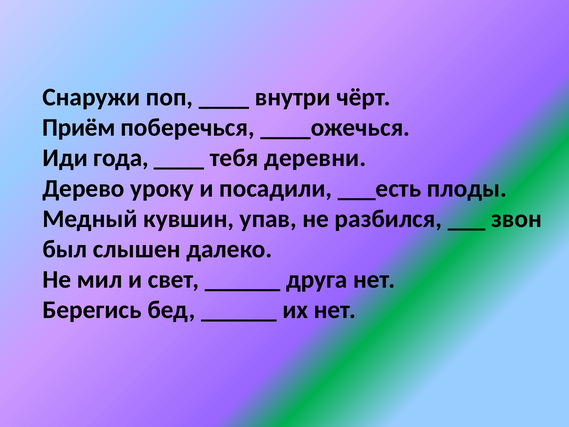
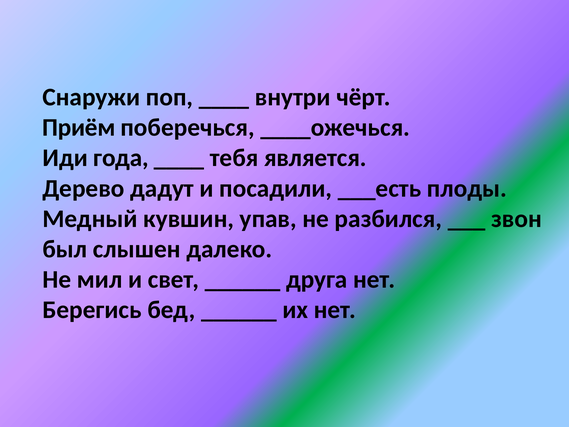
деревни: деревни -> является (315, 158)
уроку: уроку -> дадут (162, 188)
